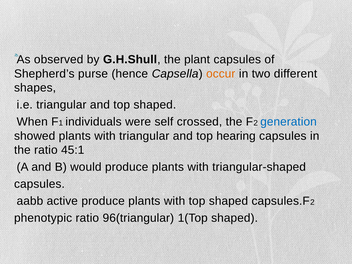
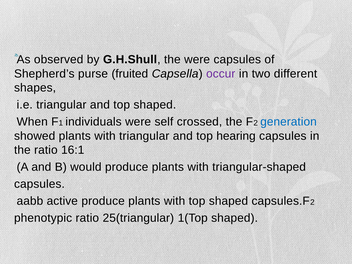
the plant: plant -> were (197, 60)
hence: hence -> fruited (130, 74)
occur colour: orange -> purple (221, 74)
45:1: 45:1 -> 16:1 (73, 150)
96(triangular: 96(triangular -> 25(triangular (138, 218)
